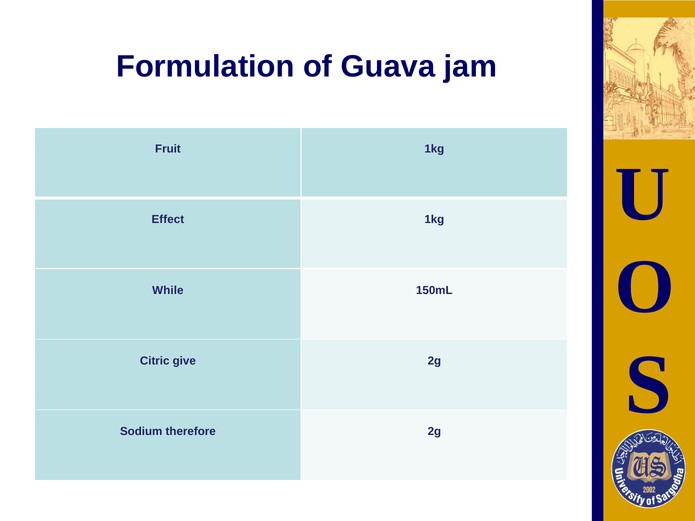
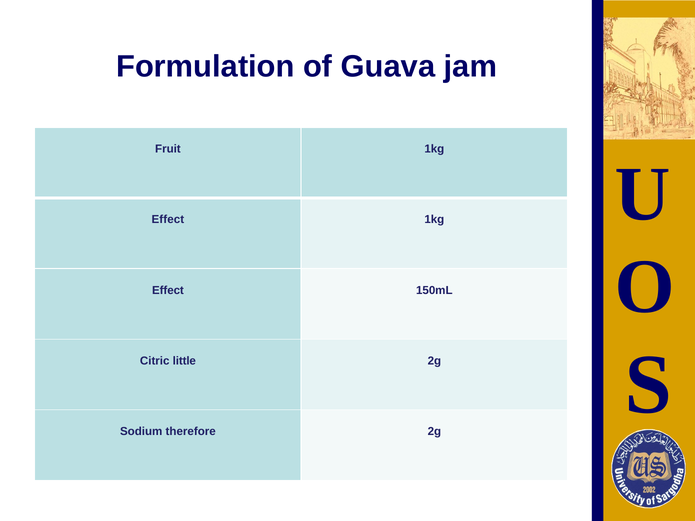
While: While -> Effect (168, 290)
give: give -> little (184, 361)
